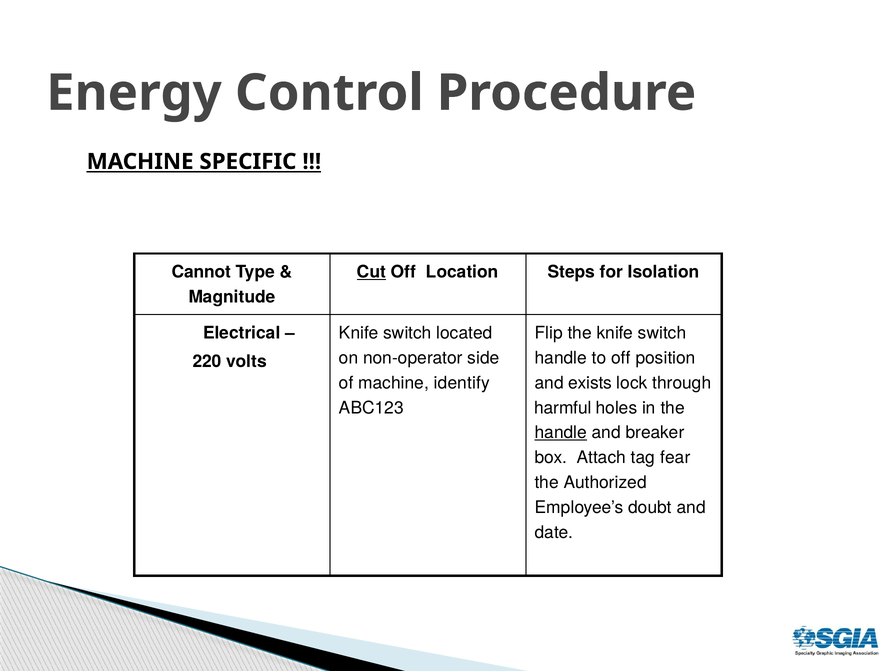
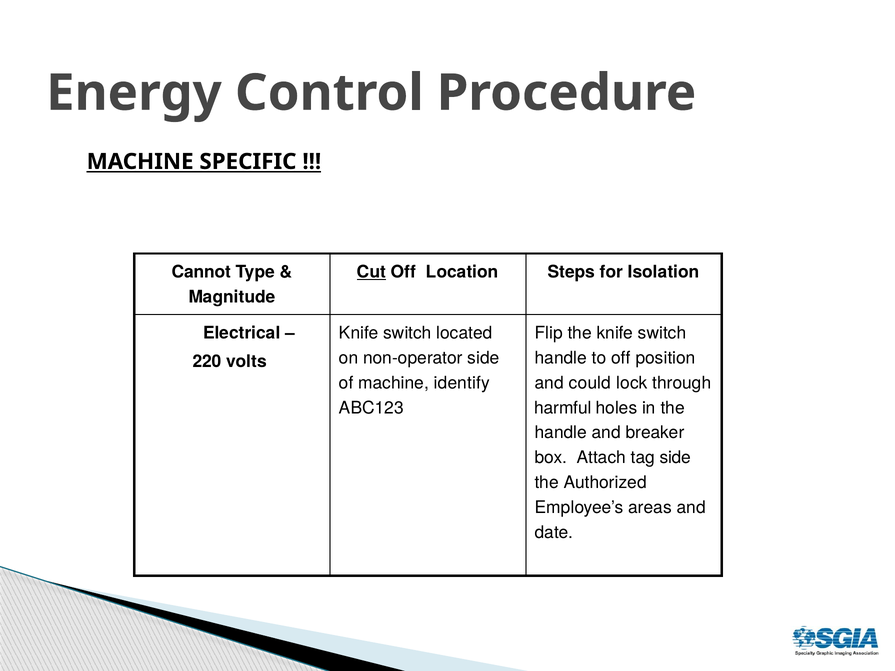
exists: exists -> could (590, 383)
handle underline: present -> none (561, 433)
tag fear: fear -> side (675, 458)
doubt: doubt -> areas (650, 508)
